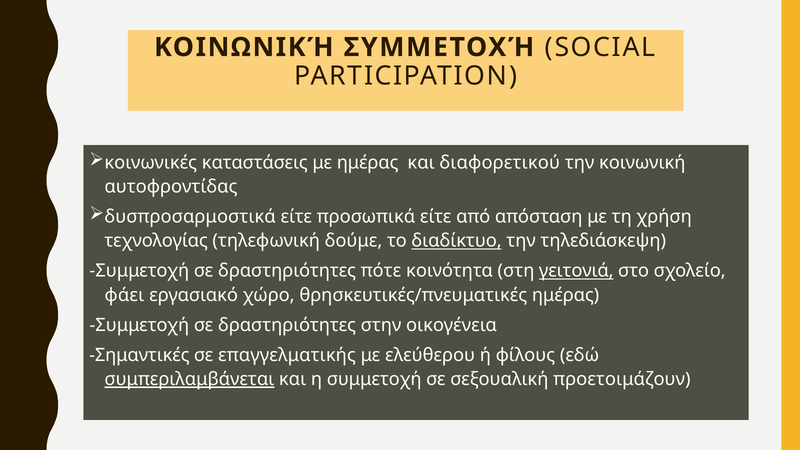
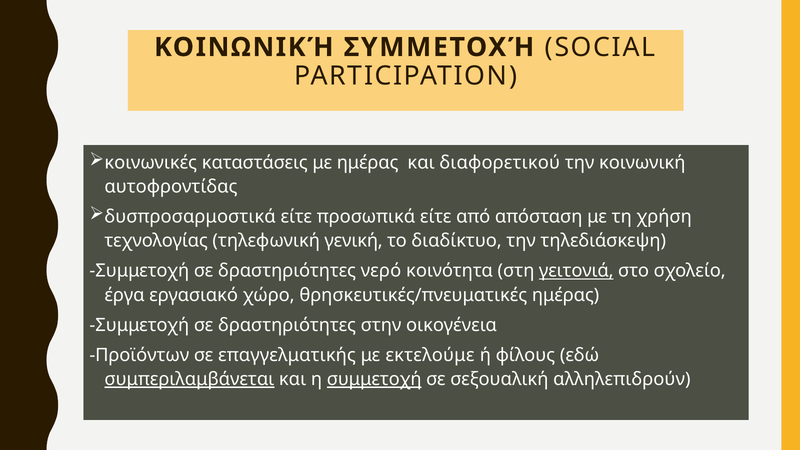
δούμε: δούμε -> γενική (354, 241)
διαδίκτυο underline: present -> none (457, 241)
πότε: πότε -> νερό (381, 271)
φάει: φάει -> έργα (125, 295)
Σημαντικές: Σημαντικές -> Προϊόντων (139, 355)
ελεύθερου: ελεύθερου -> εκτελούμε (430, 355)
συμμετοχή underline: none -> present (374, 379)
προετοιμάζουν: προετοιμάζουν -> αλληλεπιδρούν (622, 379)
